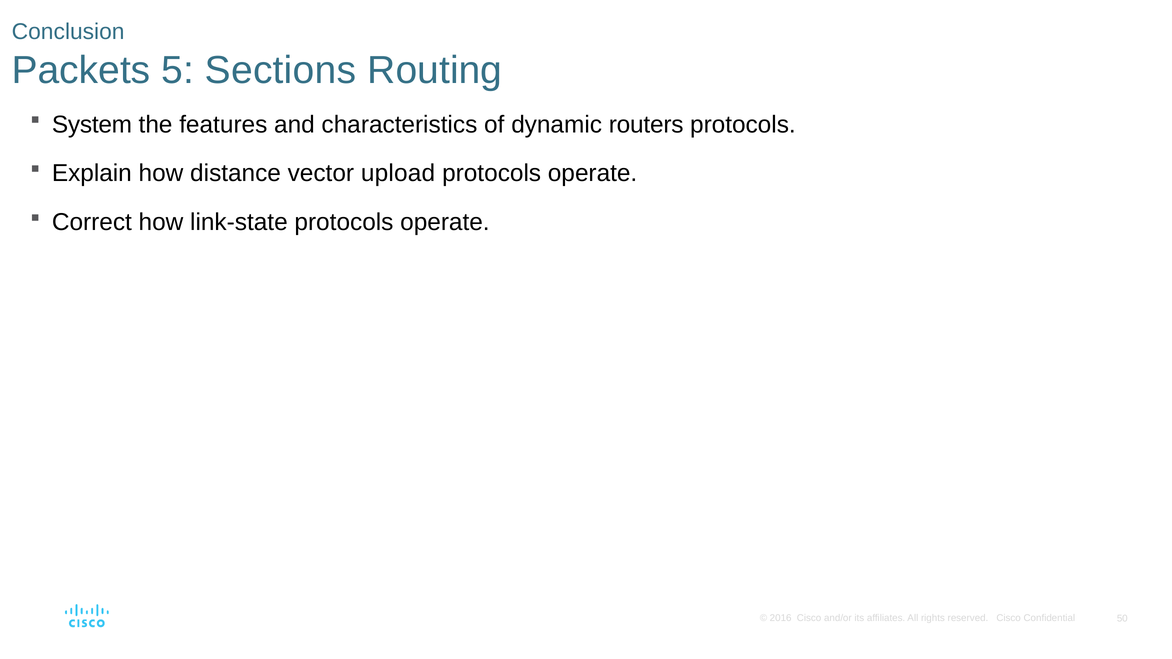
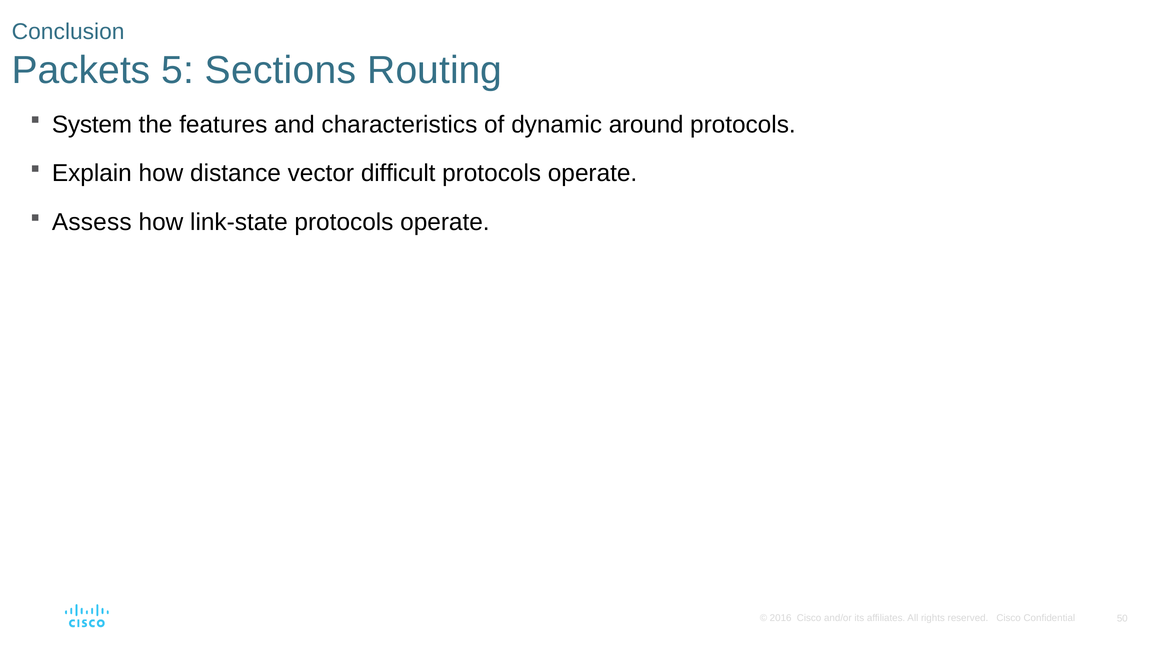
routers: routers -> around (646, 125)
upload: upload -> difficult (398, 173)
Correct: Correct -> Assess (92, 222)
